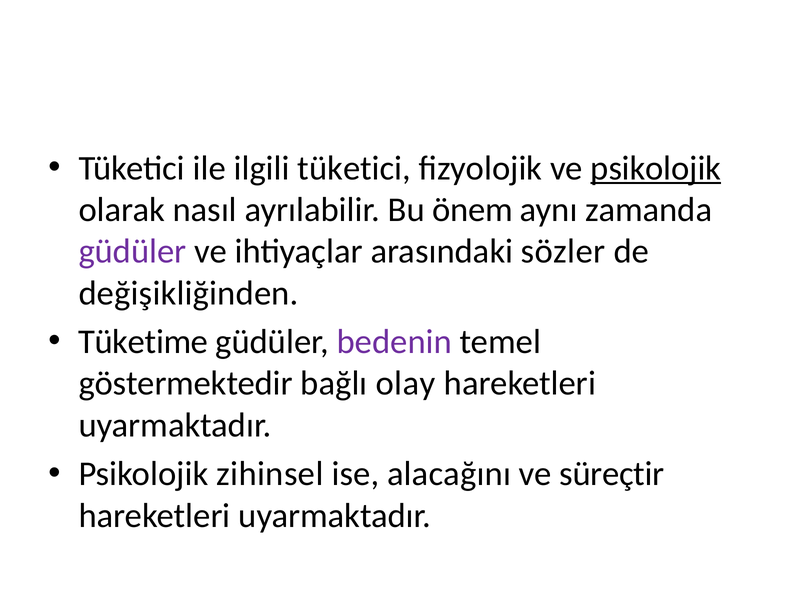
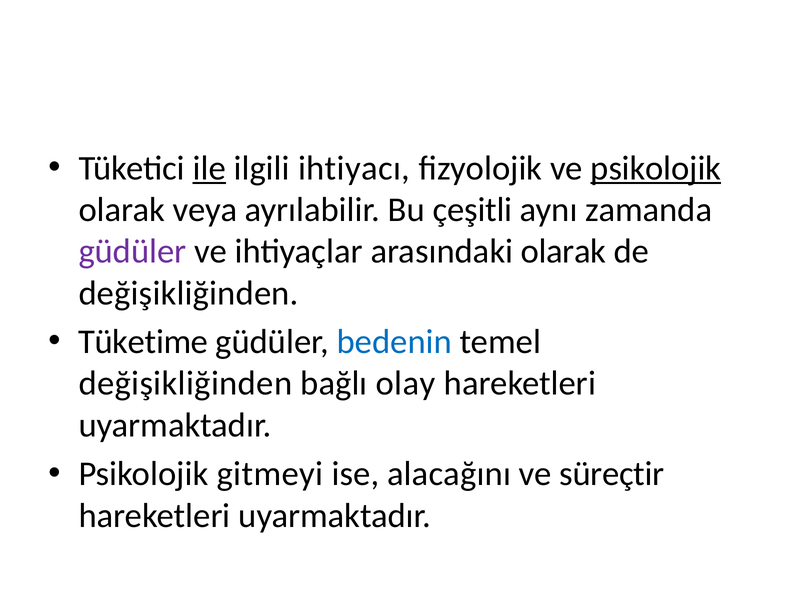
ile underline: none -> present (209, 168)
ilgili tüketici: tüketici -> ihtiyacı (354, 168)
nasıl: nasıl -> veya (205, 210)
önem: önem -> çeşitli (473, 210)
arasındaki sözler: sözler -> olarak (563, 251)
bedenin colour: purple -> blue (394, 342)
göstermektedir: göstermektedir -> değişikliğinden (185, 383)
zihinsel: zihinsel -> gitmeyi (270, 474)
